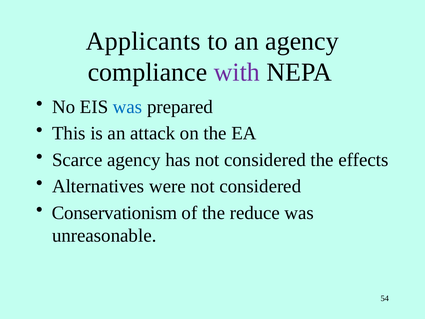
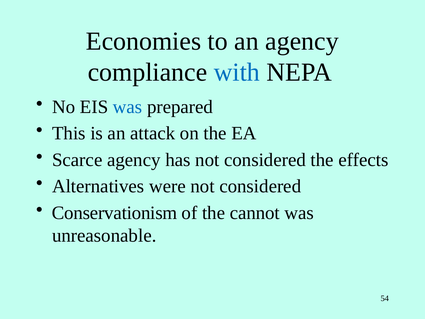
Applicants: Applicants -> Economies (143, 41)
with colour: purple -> blue (237, 72)
reduce: reduce -> cannot (255, 213)
